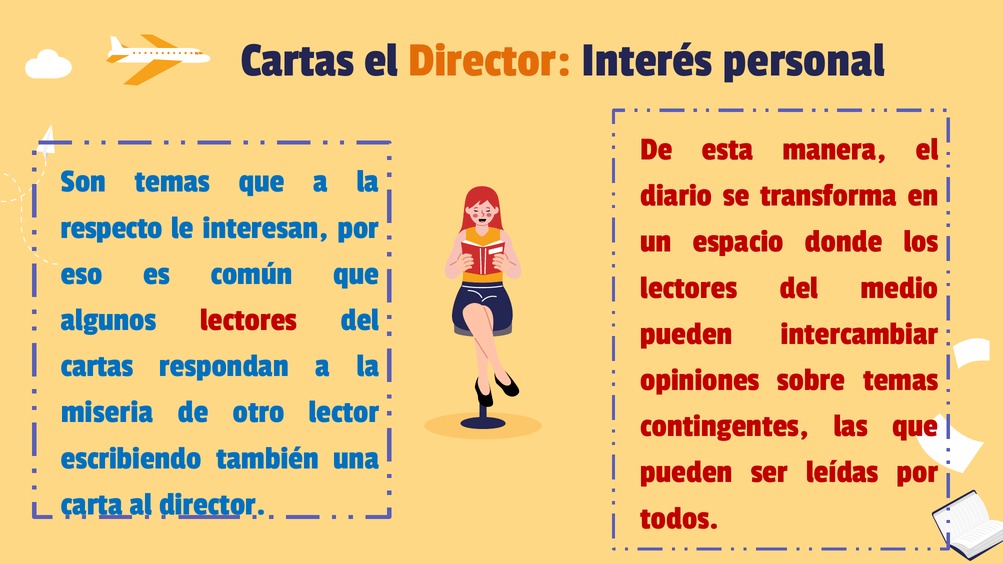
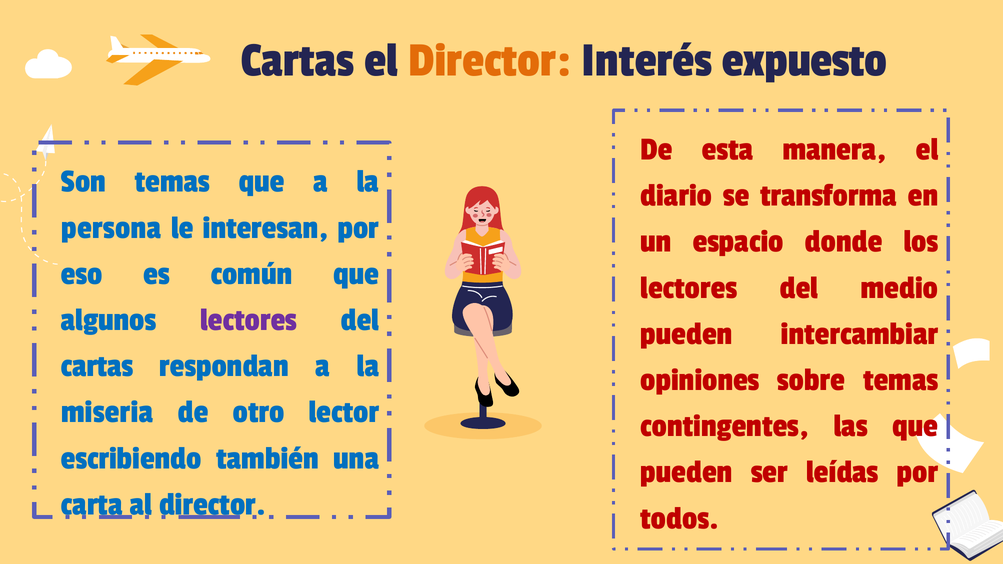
personal: personal -> expuesto (804, 59)
respecto: respecto -> persona (111, 227)
lectores colour: red -> purple (248, 319)
